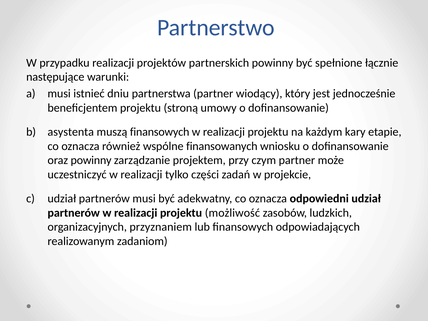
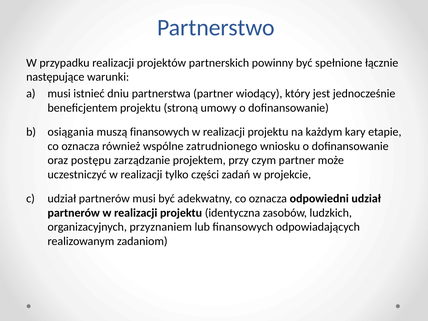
asystenta: asystenta -> osiągania (71, 132)
finansowanych: finansowanych -> zatrudnionego (222, 146)
oraz powinny: powinny -> postępu (91, 160)
możliwość: możliwość -> identyczna (233, 213)
